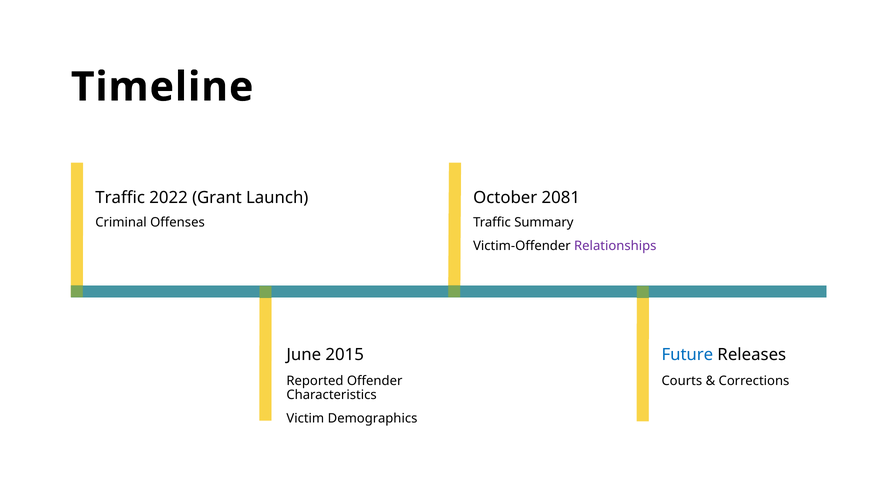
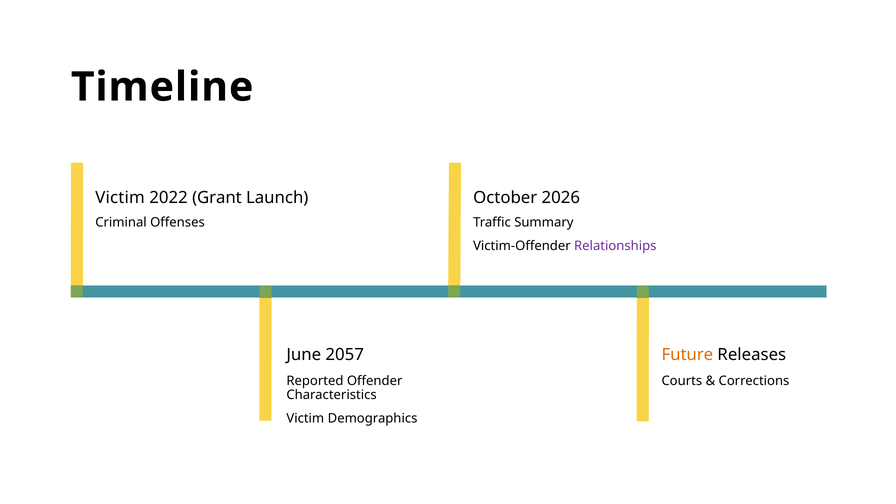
Traffic: Traffic -> Victim (120, 198)
2081: 2081 -> 2026 (561, 198)
2015: 2015 -> 2057 (345, 355)
Future colour: blue -> orange (687, 355)
